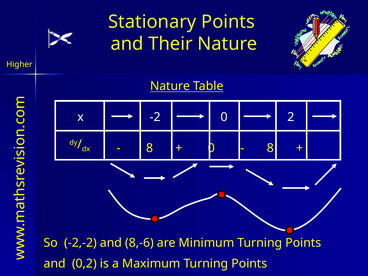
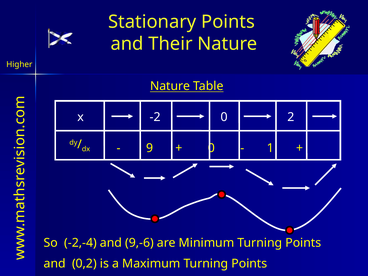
8: 8 -> 9 (150, 148)
8: 8 -> 1 (270, 148)
-2,-2: -2,-2 -> -2,-4 (80, 243)
8,-6: 8,-6 -> 9,-6 (139, 243)
